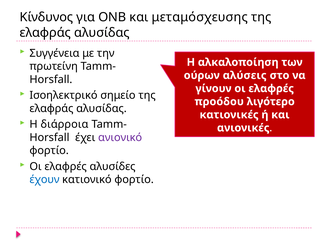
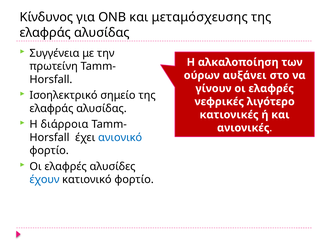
αλύσεις: αλύσεις -> αυξάνει (245, 75)
προόδου: προόδου -> νεφρικές (219, 102)
ανιονικό colour: purple -> blue (120, 137)
